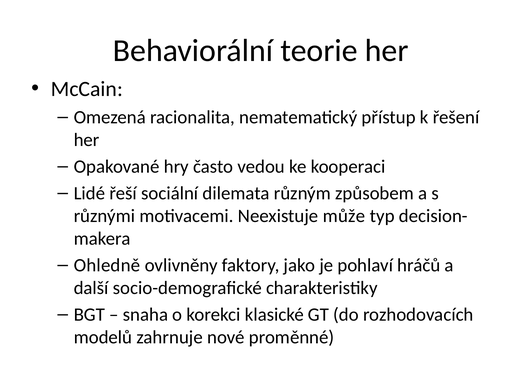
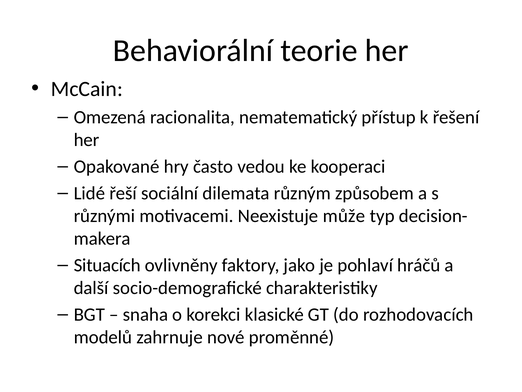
Ohledně: Ohledně -> Situacích (107, 265)
